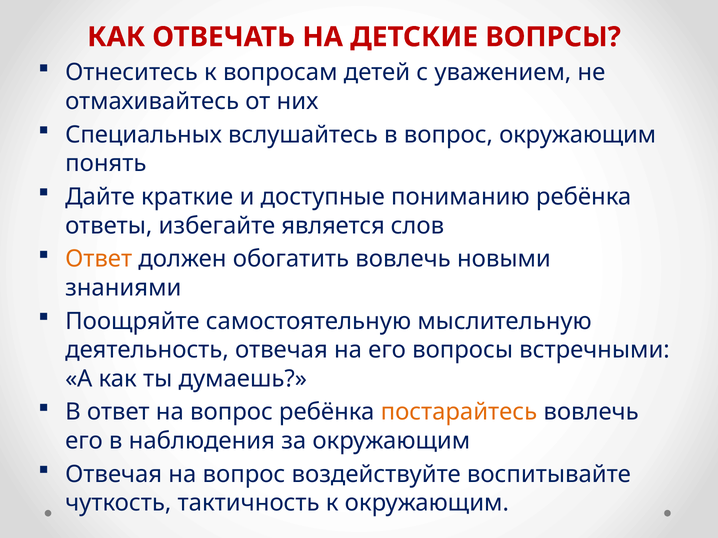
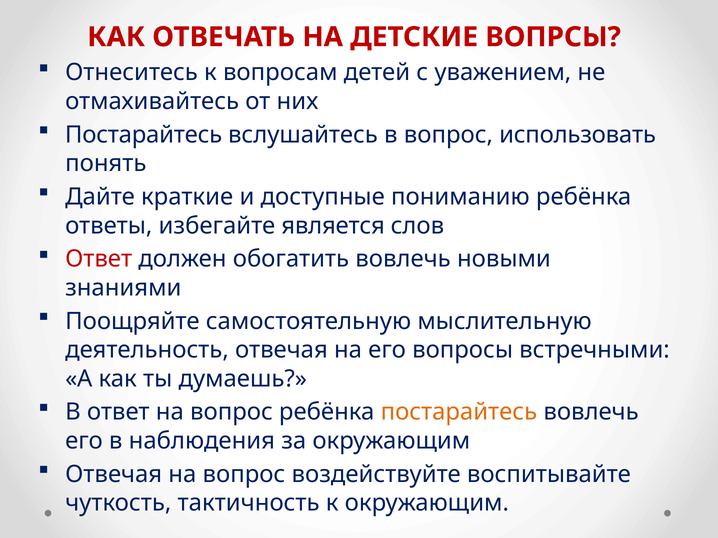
Специальных: Специальных -> Постарайтесь (144, 135)
вопрос окружающим: окружающим -> использовать (578, 135)
Ответ colour: orange -> red (99, 259)
